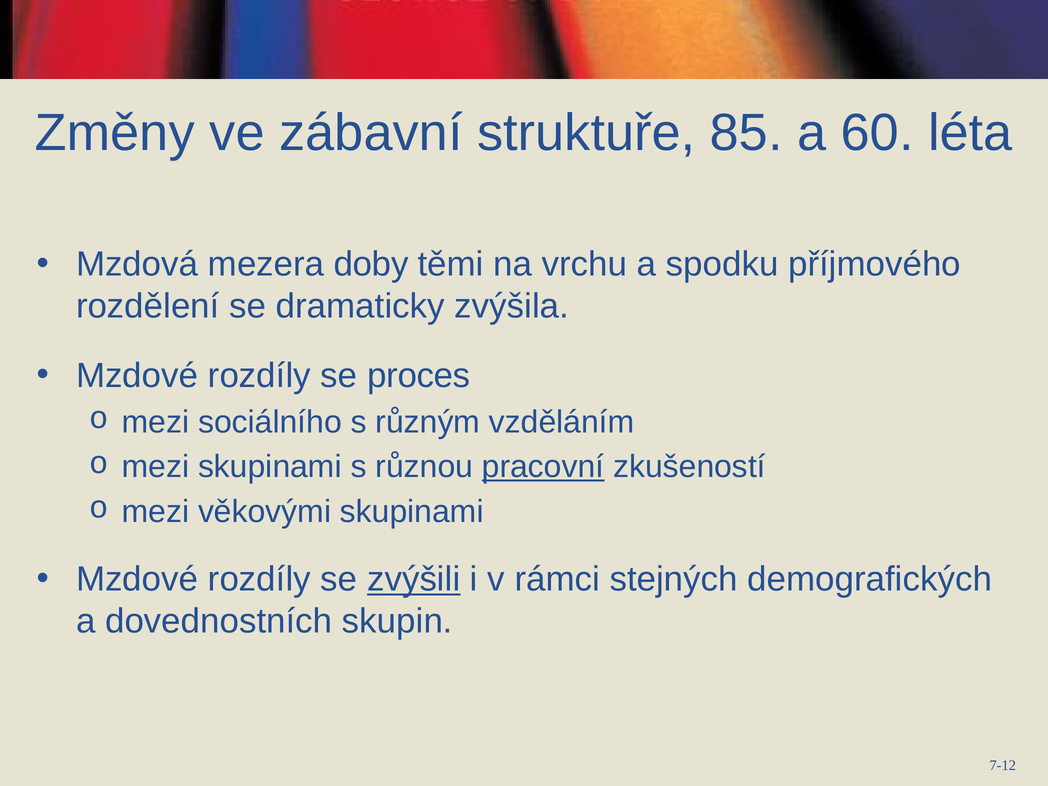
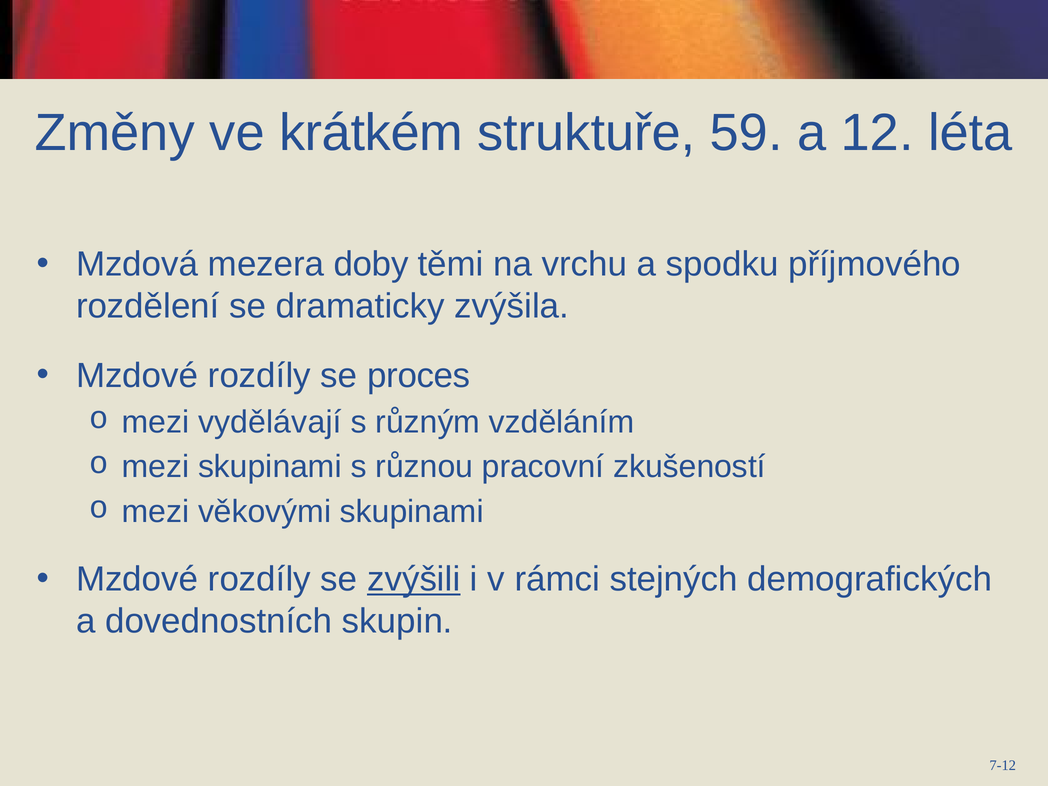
zábavní: zábavní -> krátkém (371, 133)
85: 85 -> 59 (746, 133)
60: 60 -> 12 (877, 133)
sociálního: sociálního -> vydělávají (270, 422)
pracovní underline: present -> none (543, 467)
